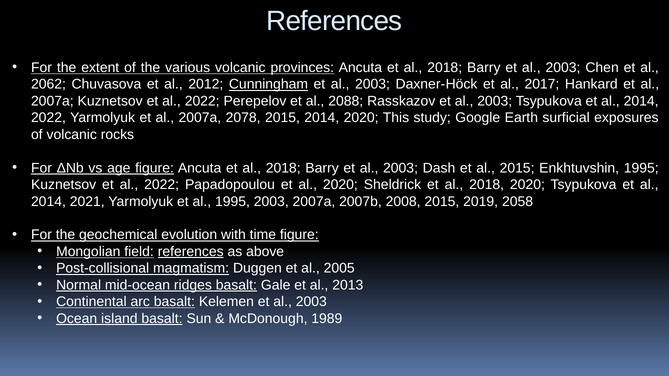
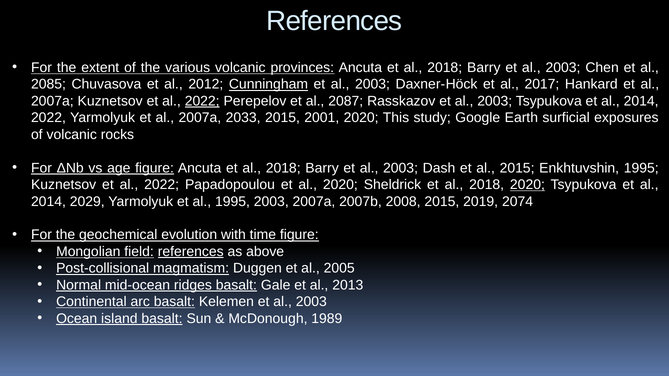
2062: 2062 -> 2085 (48, 84)
2022 underline: none -> present (202, 101)
2088: 2088 -> 2087 (346, 101)
2078: 2078 -> 2033 (243, 118)
2015 2014: 2014 -> 2001 (322, 118)
2020 underline: none -> present (527, 185)
2021: 2021 -> 2029 (87, 202)
2058: 2058 -> 2074 (518, 202)
